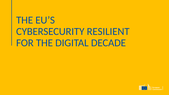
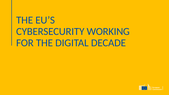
RESILIENT: RESILIENT -> WORKING (108, 31)
